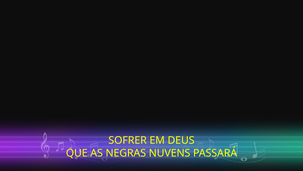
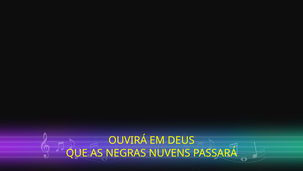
SOFRER: SOFRER -> OUVIRÁ (128, 140)
